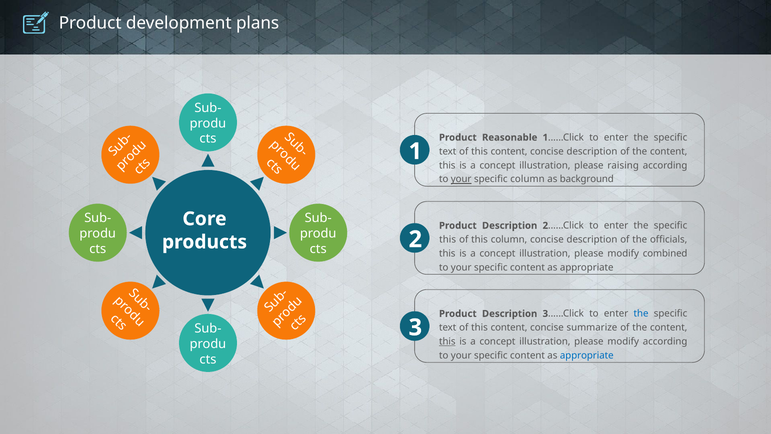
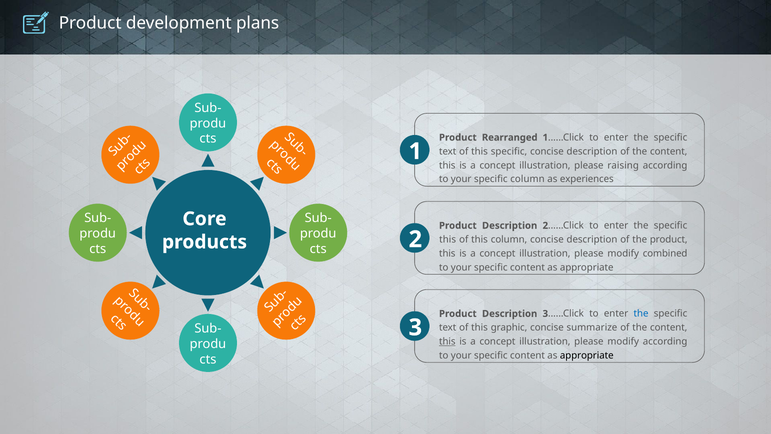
Reasonable: Reasonable -> Rearranged (510, 137)
content: content -> specific (509, 151)
your underline: present -> none (461, 179)
background: background -> experiences (587, 179)
the officials: officials -> product (669, 239)
content: content -> graphic (509, 327)
appropriate colour: blue -> black (587, 355)
